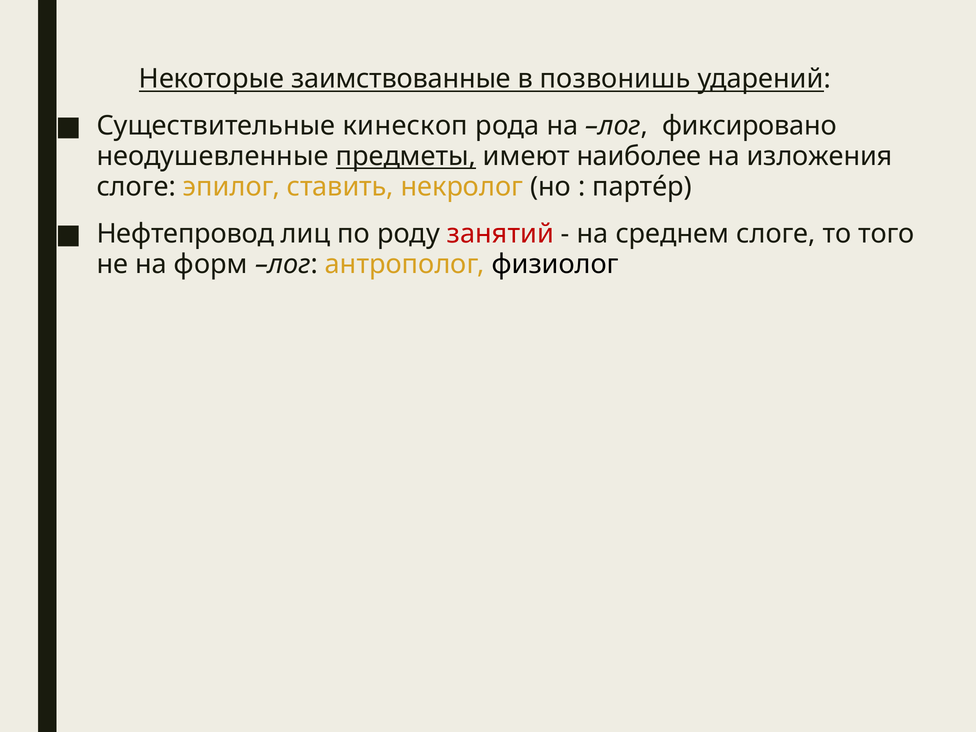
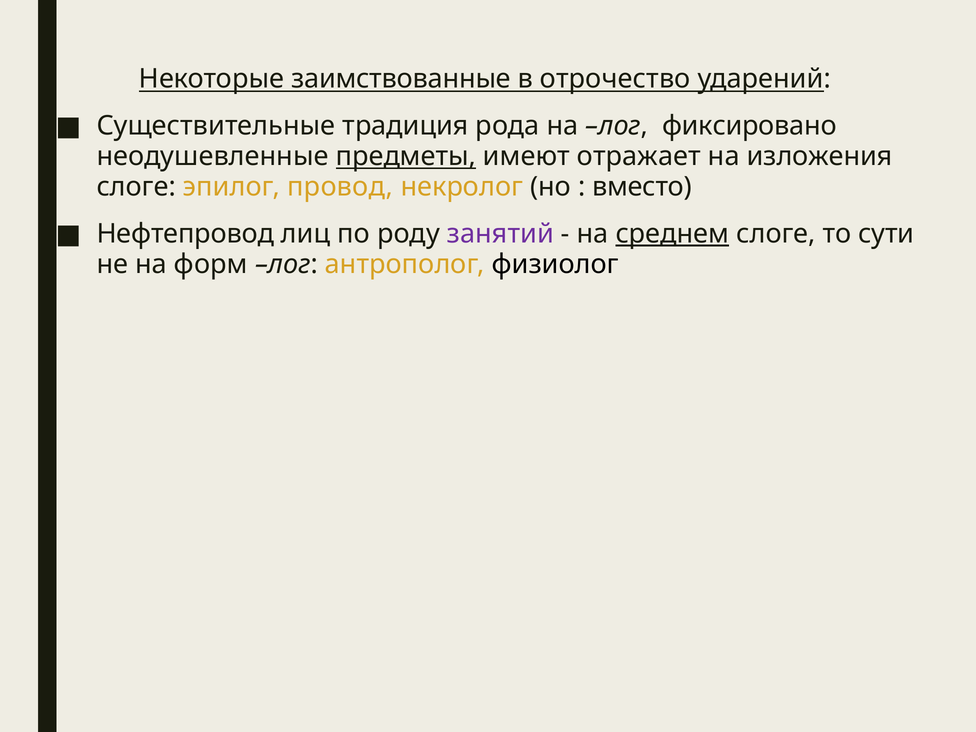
позвонишь: позвонишь -> отрочество (615, 79)
кинескоп: кинескоп -> традиция (406, 126)
наиболее: наиболее -> отражает (639, 156)
ставить: ставить -> провод (340, 187)
партéр: партéр -> вместо (642, 187)
занятий colour: red -> purple (500, 234)
среднем underline: none -> present (672, 234)
того: того -> сути (886, 234)
